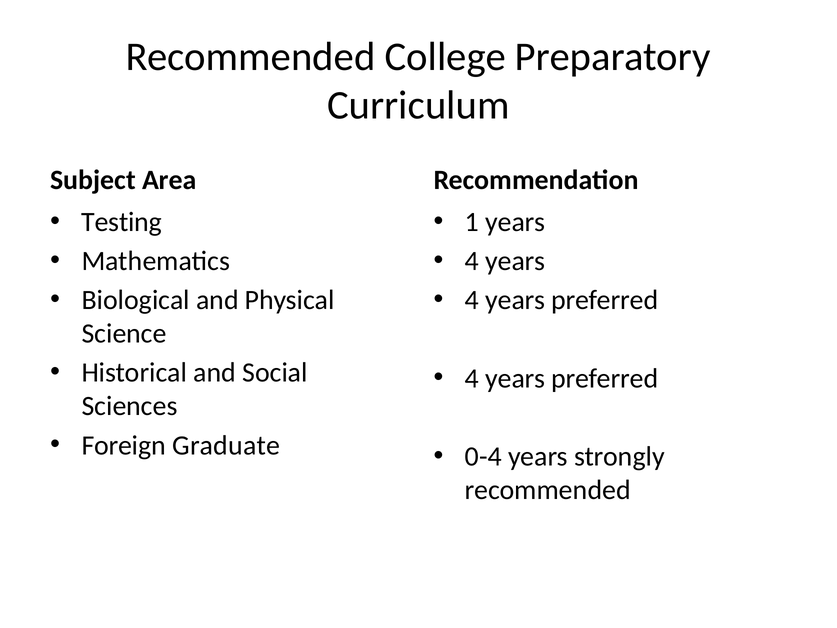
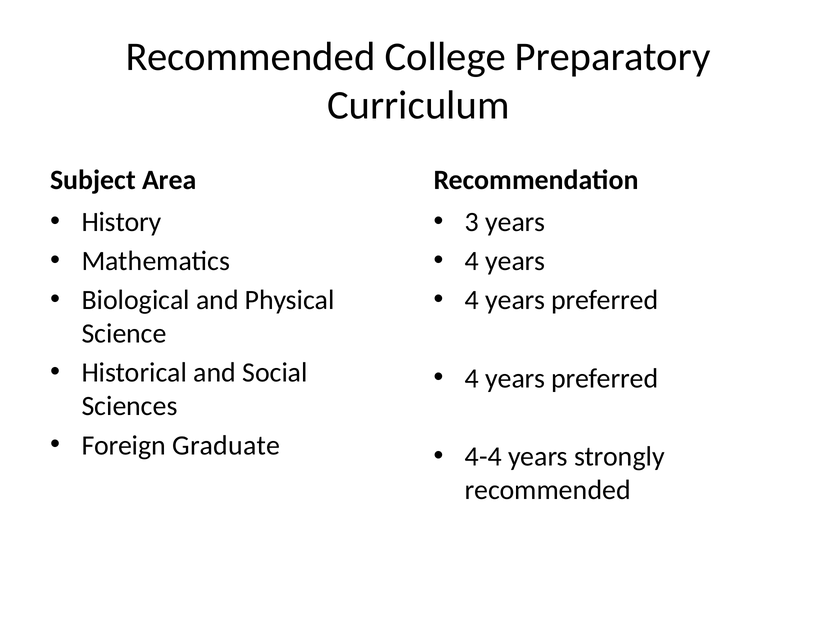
Testing: Testing -> History (122, 222)
1: 1 -> 3 (472, 222)
0-4: 0-4 -> 4-4 (483, 456)
